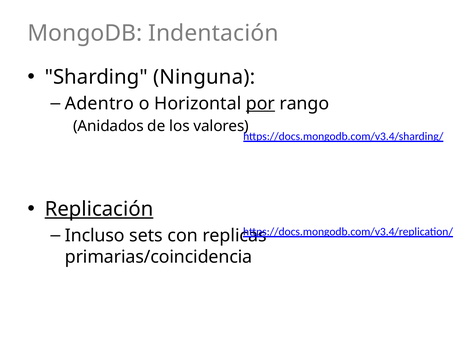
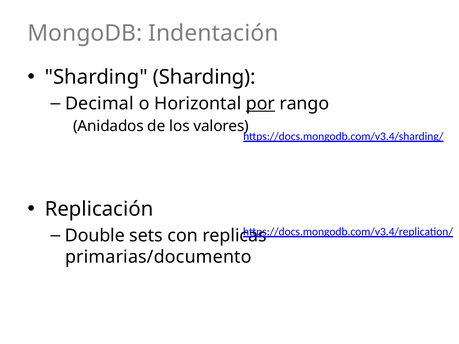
Sharding Ninguna: Ninguna -> Sharding (204, 77)
Adentro: Adentro -> Decimal (99, 104)
Replicación underline: present -> none (99, 209)
Incluso: Incluso -> Double (95, 236)
primarias/coincidencia: primarias/coincidencia -> primarias/documento (158, 257)
